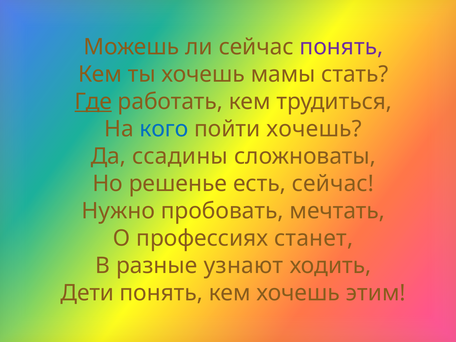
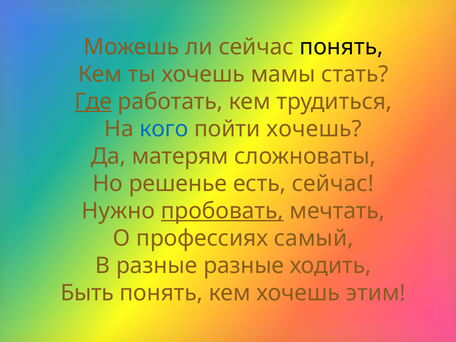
понять colour: purple -> black (341, 47)
ссадины: ссадины -> матерям (180, 156)
пробовать underline: none -> present (222, 211)
станет: станет -> самый (314, 238)
разные узнают: узнают -> разные (244, 266)
Дети: Дети -> Быть (87, 293)
